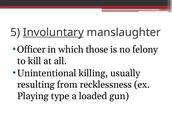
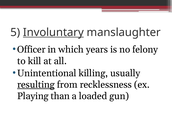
those: those -> years (97, 50)
resulting underline: none -> present (36, 85)
type: type -> than (60, 96)
